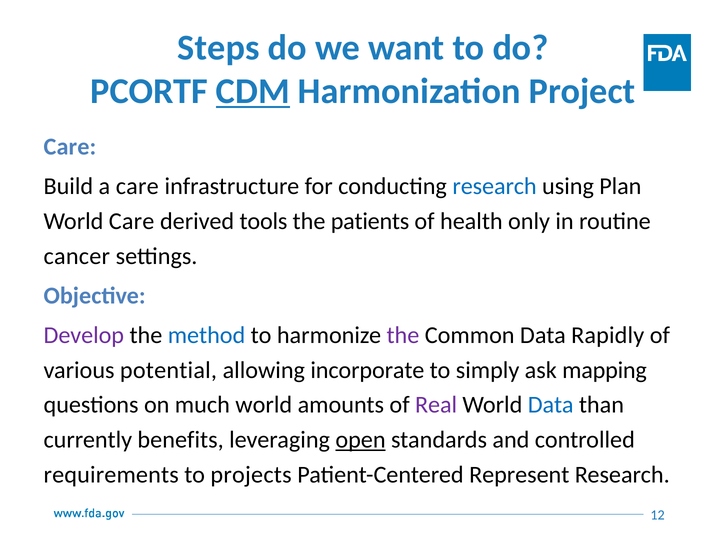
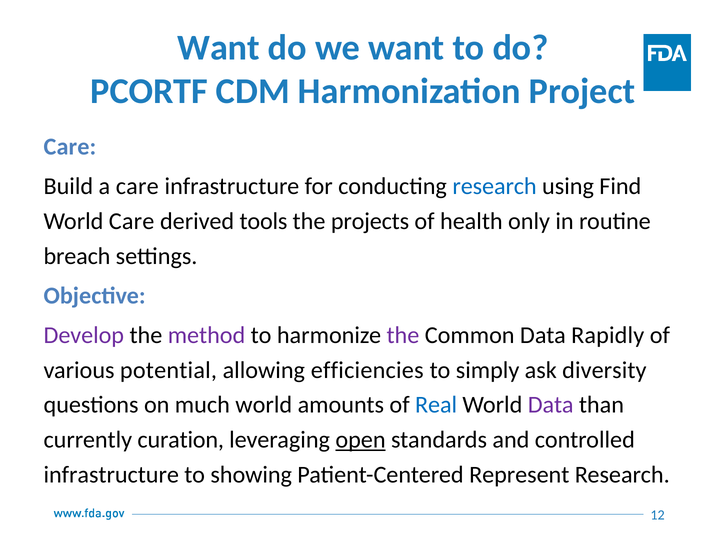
Steps: Steps -> Want (219, 48)
CDM underline: present -> none (253, 91)
Plan: Plan -> Find (620, 187)
patients: patients -> projects (370, 221)
cancer: cancer -> breach (77, 256)
method colour: blue -> purple (207, 336)
incorporate: incorporate -> efficiencies (367, 370)
mapping: mapping -> diversity (604, 370)
Real colour: purple -> blue (436, 405)
Data colour: blue -> purple (551, 405)
benefits: benefits -> curation (181, 440)
requirements: requirements -> infrastructure (111, 475)
projects: projects -> showing (251, 475)
